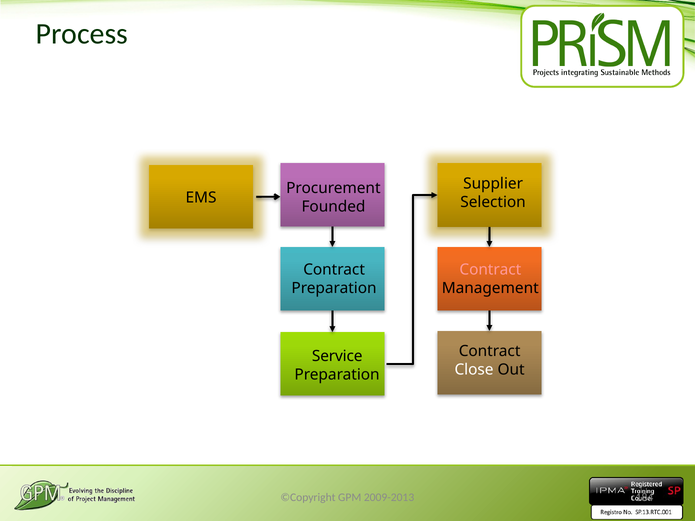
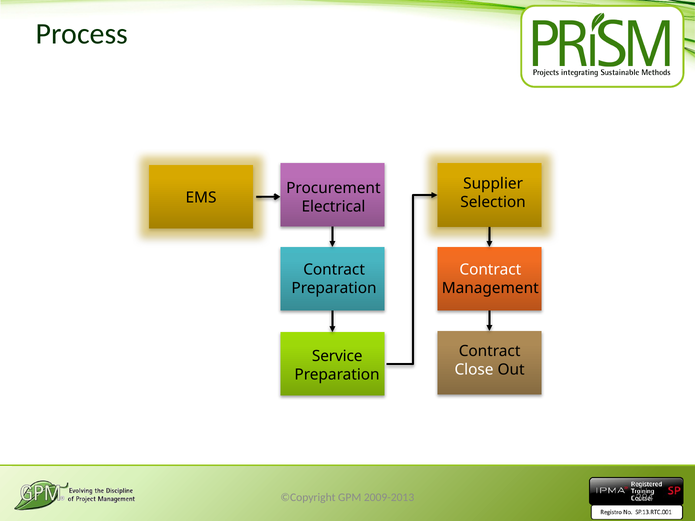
Founded: Founded -> Electrical (333, 207)
Contract colour: pink -> white (490, 270)
184: 184 -> 294 (644, 498)
